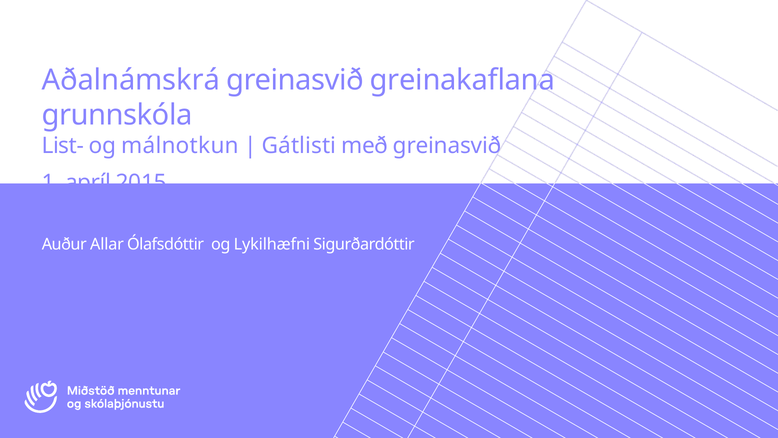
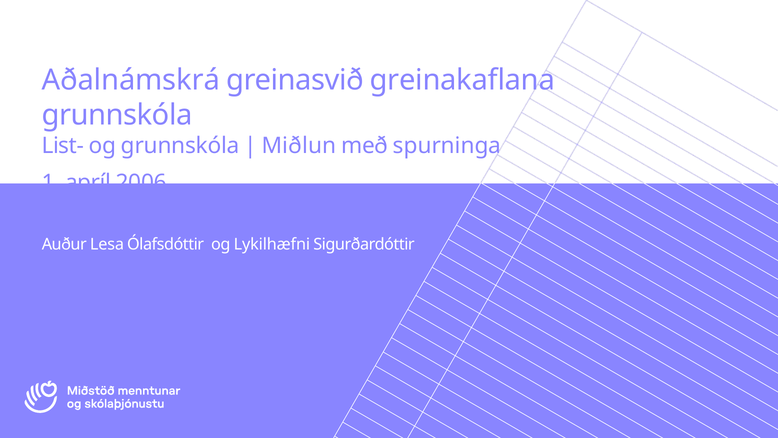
og málnotkun: málnotkun -> grunnskóla (180, 146)
Gátlisti: Gátlisti -> Miðlun (299, 146)
með greinasvið: greinasvið -> spurninga (447, 146)
2015: 2015 -> 2006 (141, 183)
Allar: Allar -> Lesa (107, 244)
